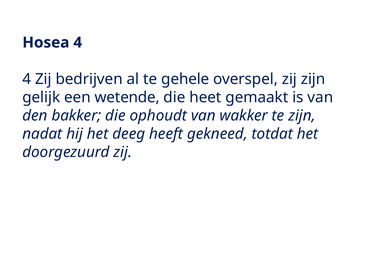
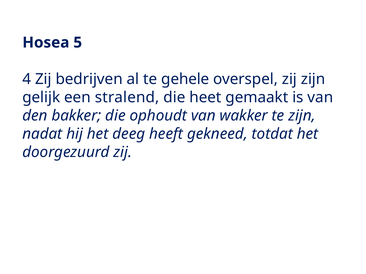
Hosea 4: 4 -> 5 (78, 43)
wetende: wetende -> stralend (127, 98)
